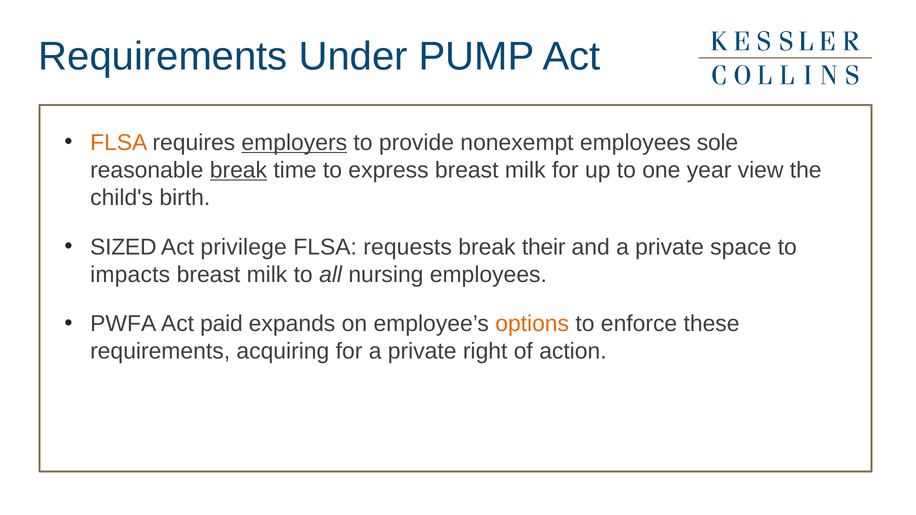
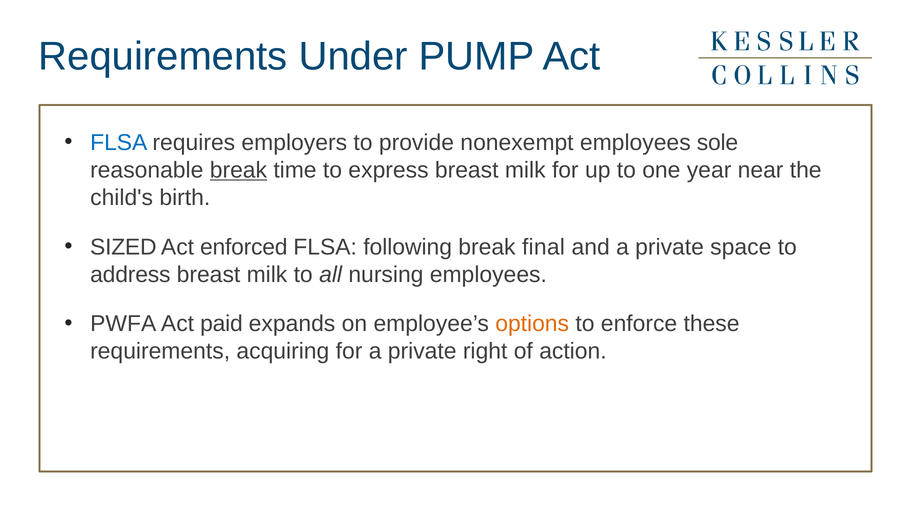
FLSA colour: orange -> blue (119, 143)
employers underline: present -> none (294, 143)
view: view -> near (761, 170)
privilege: privilege -> enforced (244, 247)
requests: requests -> following (408, 247)
their: their -> final (543, 247)
impacts: impacts -> address (130, 275)
